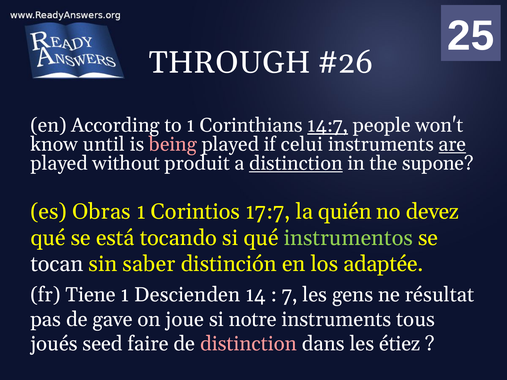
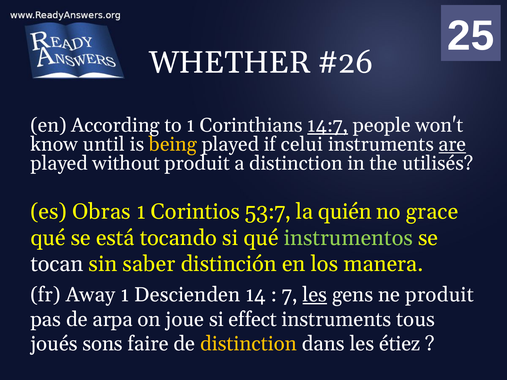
THROUGH: THROUGH -> WHETHER (230, 63)
being colour: pink -> yellow (173, 144)
distinction underline: present -> none (296, 163)
supone: supone -> utilisés (438, 163)
17:7: 17:7 -> 53:7 (268, 212)
devez: devez -> grace (432, 212)
adaptée: adaptée -> manera (383, 264)
Tiene: Tiene -> Away (91, 295)
les underline: none -> present (315, 295)
ne résultat: résultat -> produit (439, 295)
gave: gave -> arpa (113, 320)
notre: notre -> effect (253, 320)
seed: seed -> sons (103, 344)
distinction colour: pink -> yellow (249, 344)
